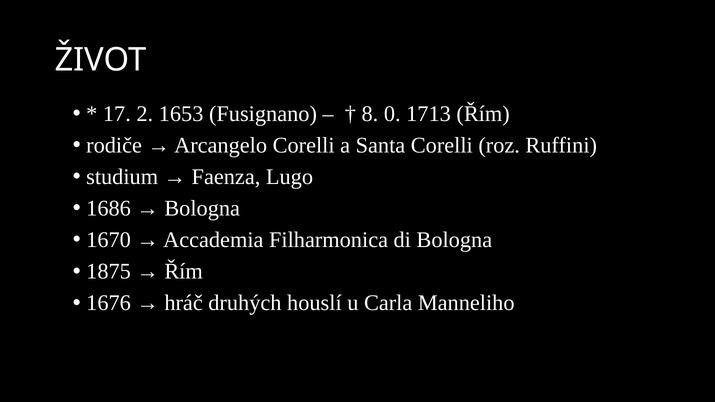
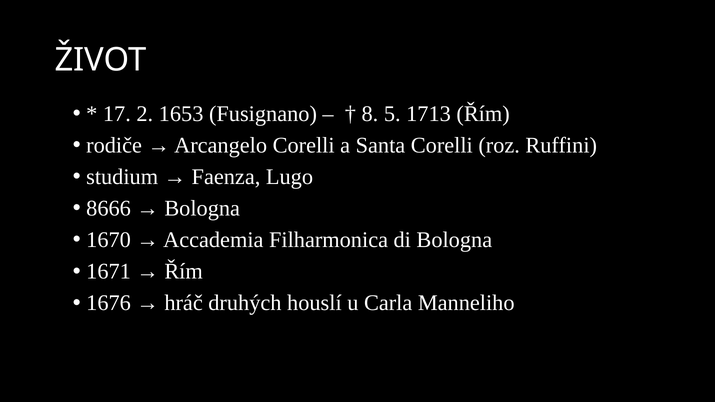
0: 0 -> 5 (392, 114)
1686: 1686 -> 8666 (109, 208)
1875: 1875 -> 1671 (109, 272)
